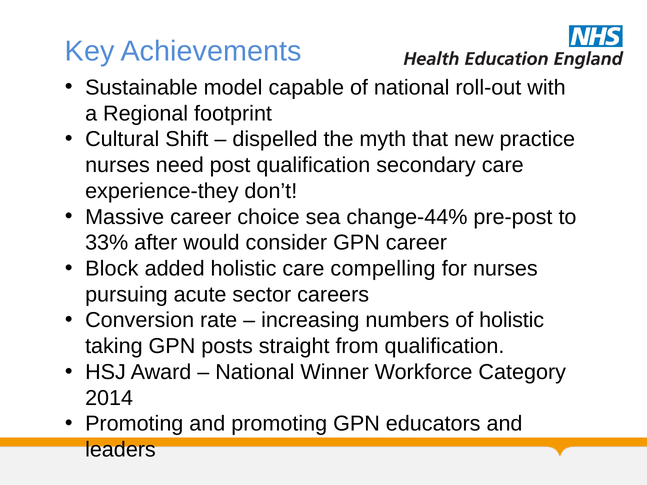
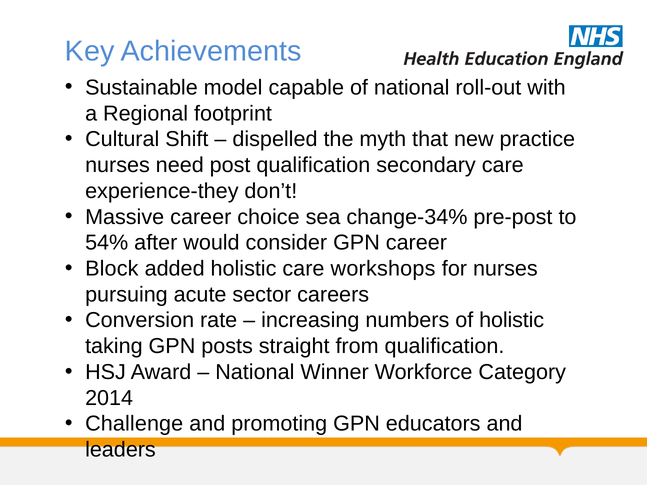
change-44%: change-44% -> change-34% (407, 217)
33%: 33% -> 54% (107, 243)
compelling: compelling -> workshops (383, 269)
Promoting: Promoting -> Challenge (134, 424)
